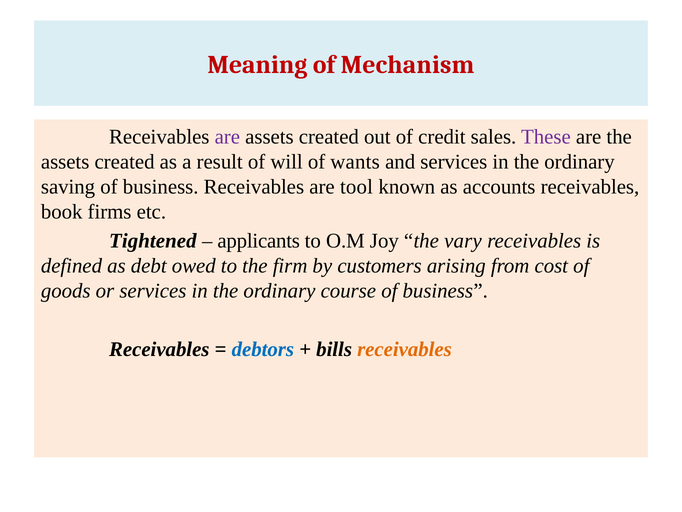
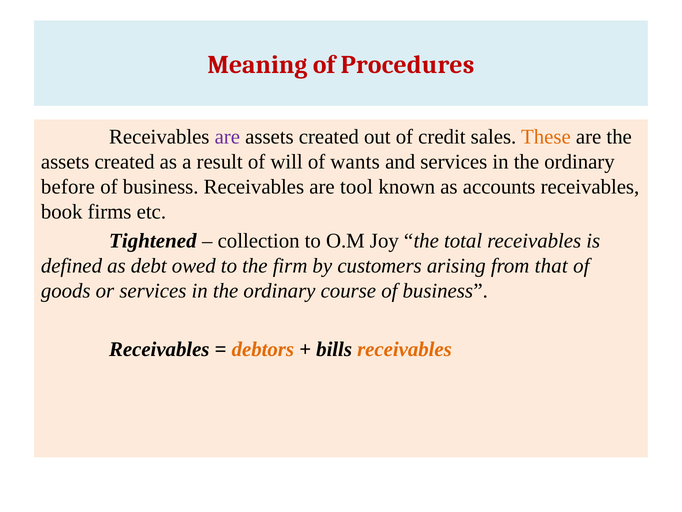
Mechanism: Mechanism -> Procedures (407, 65)
These colour: purple -> orange (546, 137)
saving: saving -> before (68, 187)
applicants: applicants -> collection (259, 241)
vary: vary -> total (463, 241)
cost: cost -> that (551, 266)
debtors colour: blue -> orange (263, 349)
